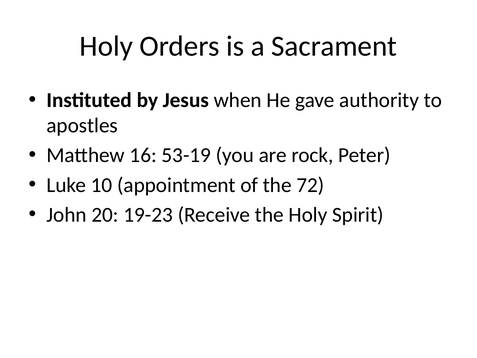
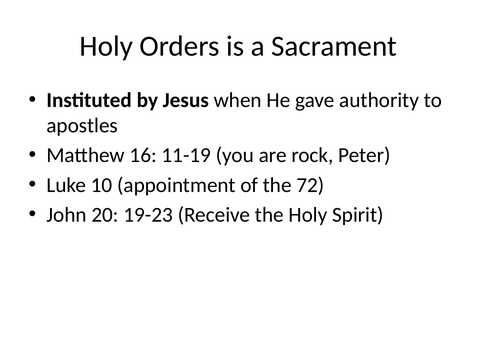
53-19: 53-19 -> 11-19 (186, 155)
